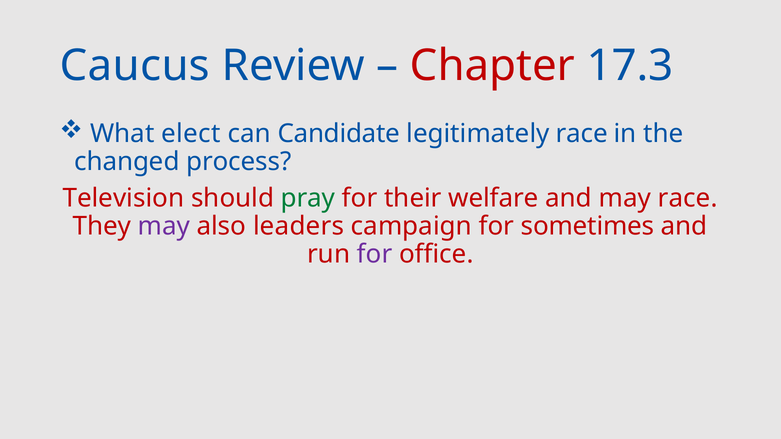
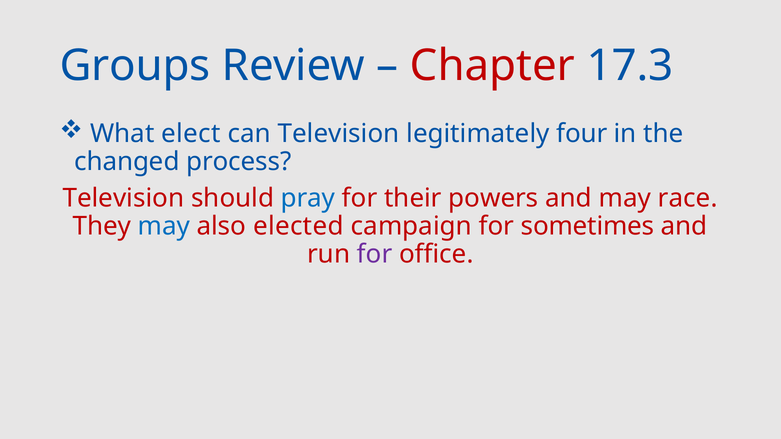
Caucus: Caucus -> Groups (135, 66)
can Candidate: Candidate -> Television (339, 134)
legitimately race: race -> four (582, 134)
pray colour: green -> blue (308, 198)
welfare: welfare -> powers (493, 198)
may colour: purple -> blue (164, 226)
leaders: leaders -> elected (298, 226)
